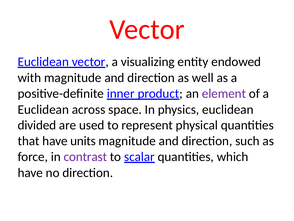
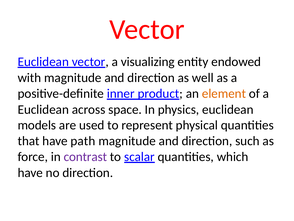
element colour: purple -> orange (224, 93)
divided: divided -> models (37, 125)
units: units -> path (83, 141)
